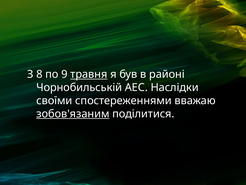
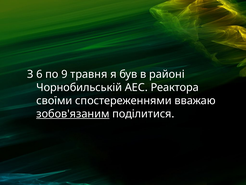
8: 8 -> 6 (39, 74)
травня underline: present -> none (89, 74)
Наслідки: Наслідки -> Реактора (175, 87)
